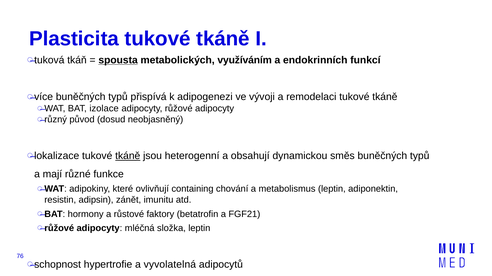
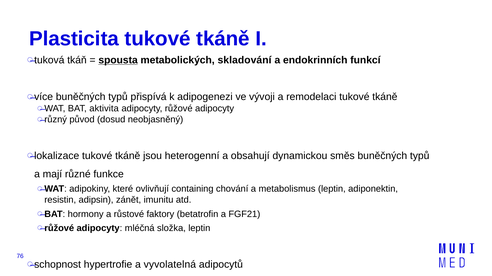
využíváním: využíváním -> skladování (245, 60)
izolace: izolace -> aktivita (104, 109)
tkáně underline: present -> none (128, 156)
